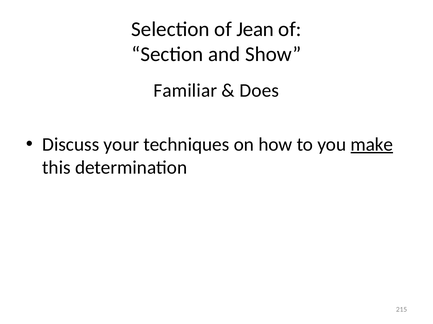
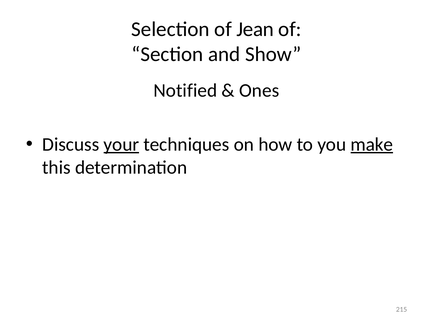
Familiar: Familiar -> Notified (185, 91)
Does: Does -> Ones (259, 91)
your underline: none -> present (121, 145)
